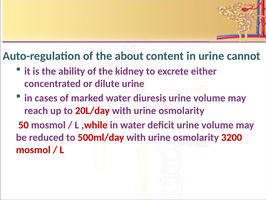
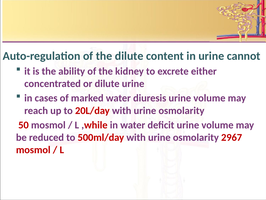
the about: about -> dilute (129, 56)
3200: 3200 -> 2967 (232, 137)
